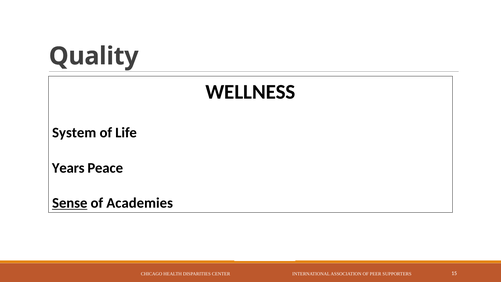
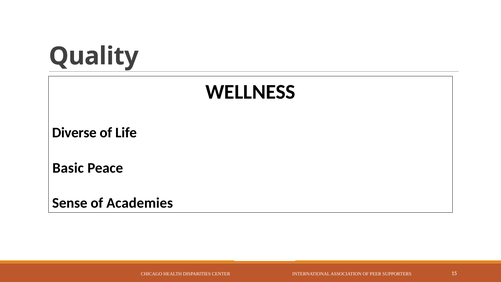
System: System -> Diverse (74, 133)
Years: Years -> Basic (68, 168)
Sense underline: present -> none (70, 203)
